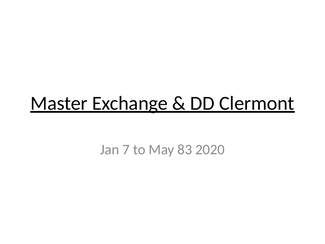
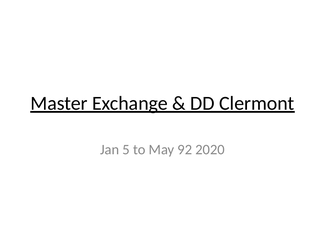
7: 7 -> 5 (126, 149)
83: 83 -> 92 (185, 149)
